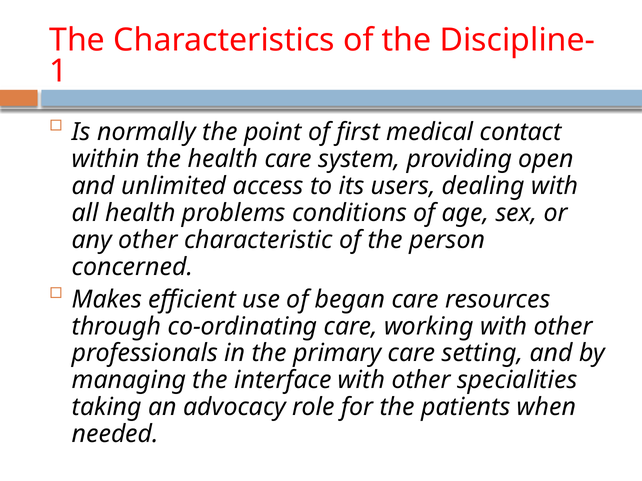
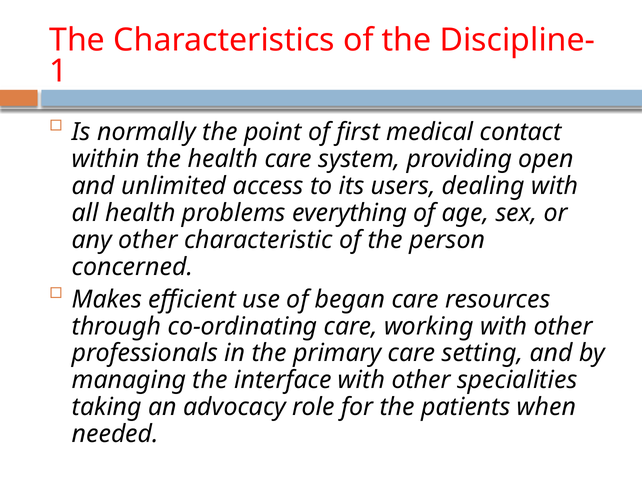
conditions: conditions -> everything (350, 213)
